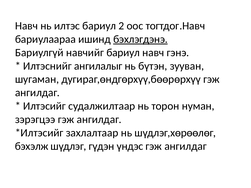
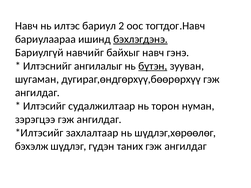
навчийг бариул: бариул -> байхыг (123, 53)
бүтэн underline: none -> present (153, 66)
үндэс: үндэс -> таних (130, 146)
